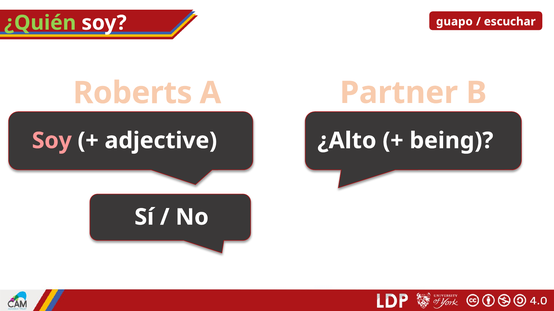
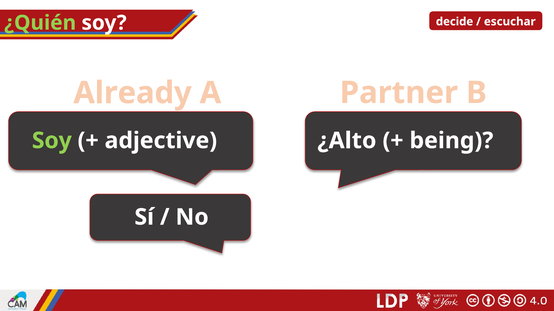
guapo: guapo -> decide (455, 22)
Roberts: Roberts -> Already (133, 93)
Soy colour: pink -> light green (52, 141)
